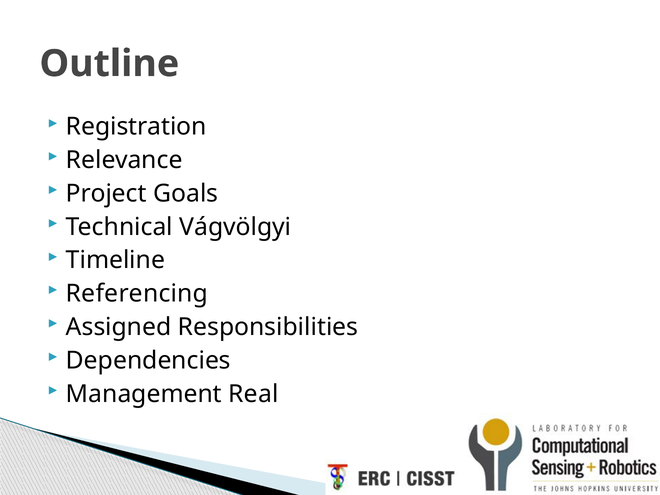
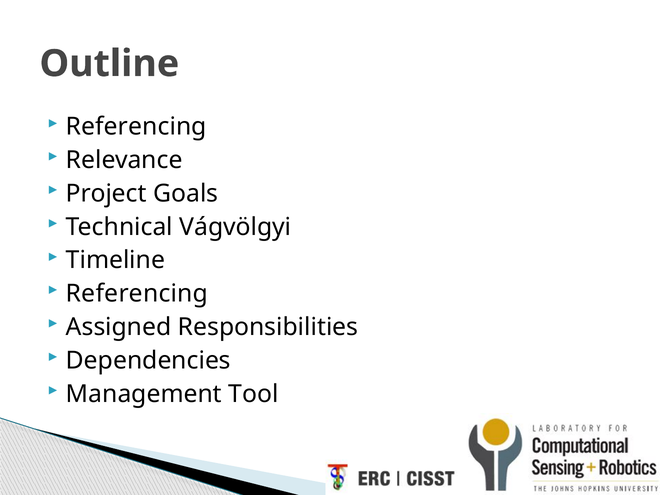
Registration: Registration -> Referencing (136, 127)
Real: Real -> Tool (254, 394)
